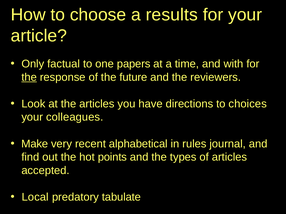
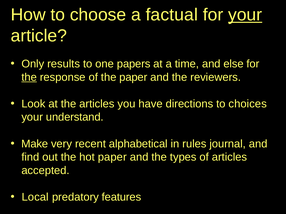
results: results -> factual (172, 15)
your underline: none -> present (245, 15)
factual: factual -> results (64, 64)
with: with -> else (234, 64)
the future: future -> paper (133, 77)
colleagues: colleagues -> understand (75, 117)
hot points: points -> paper (112, 157)
tabulate: tabulate -> features (121, 198)
